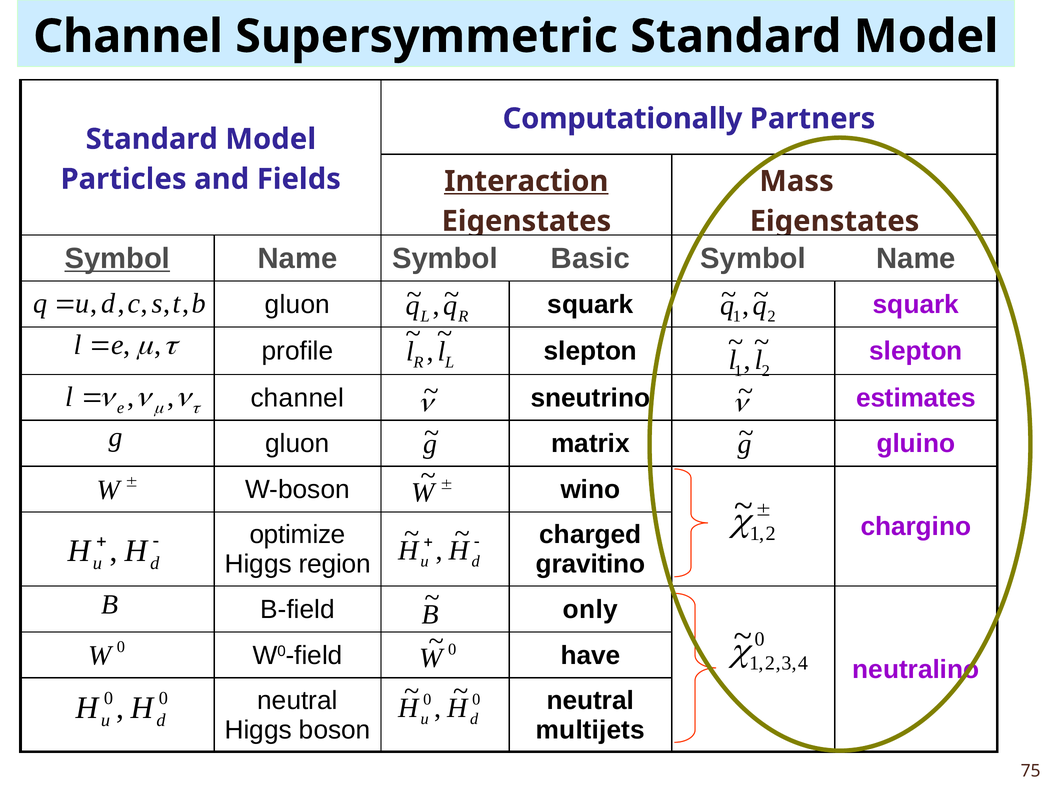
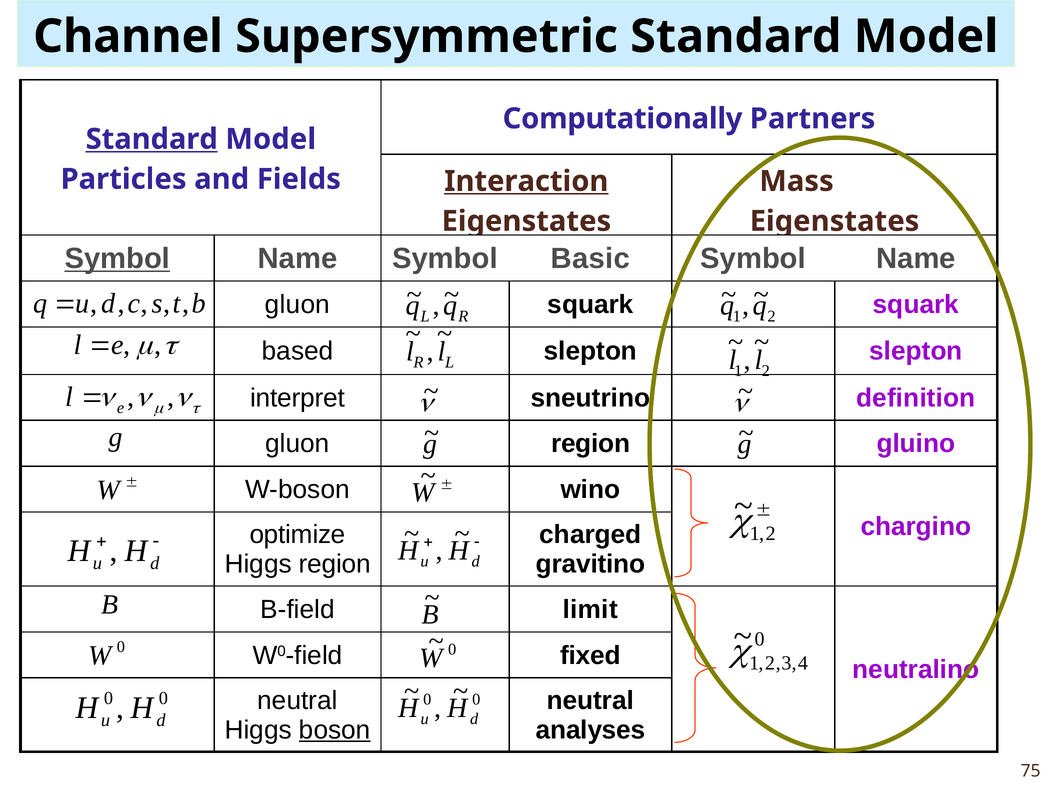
Standard underline: none -> present (152, 139)
profile: profile -> based (298, 351)
channel: channel -> interpret (298, 397)
estimates: estimates -> definition (916, 397)
gluon matrix: matrix -> region (591, 443)
only: only -> limit (590, 609)
have: have -> fixed (591, 655)
boson underline: none -> present (335, 729)
multijets: multijets -> analyses (591, 729)
